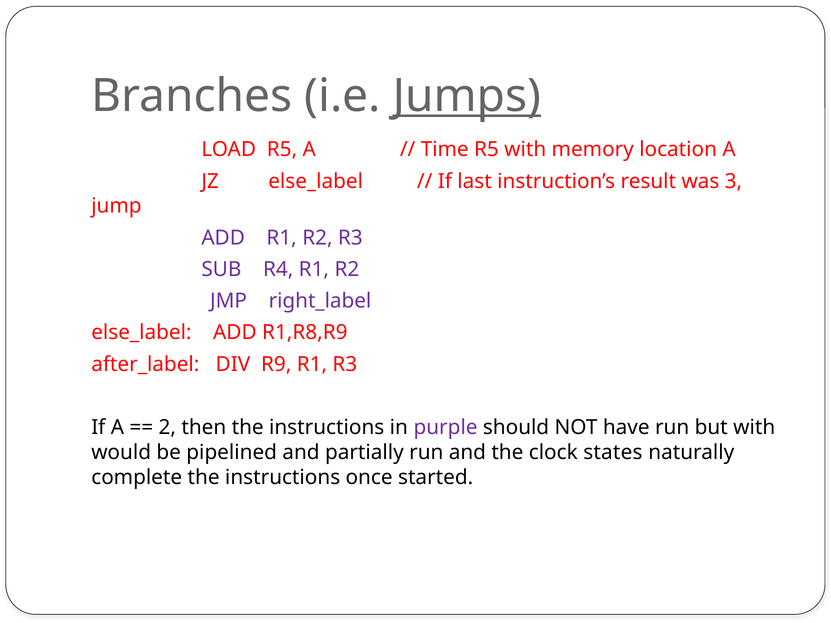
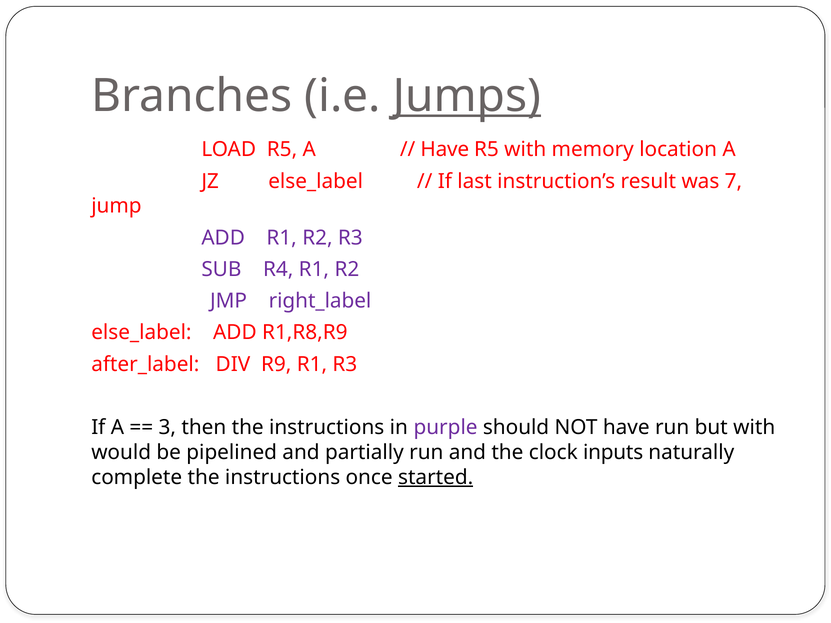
Time: Time -> Have (445, 150)
3: 3 -> 7 (733, 181)
2: 2 -> 3 (167, 428)
states: states -> inputs (613, 453)
started underline: none -> present (436, 477)
